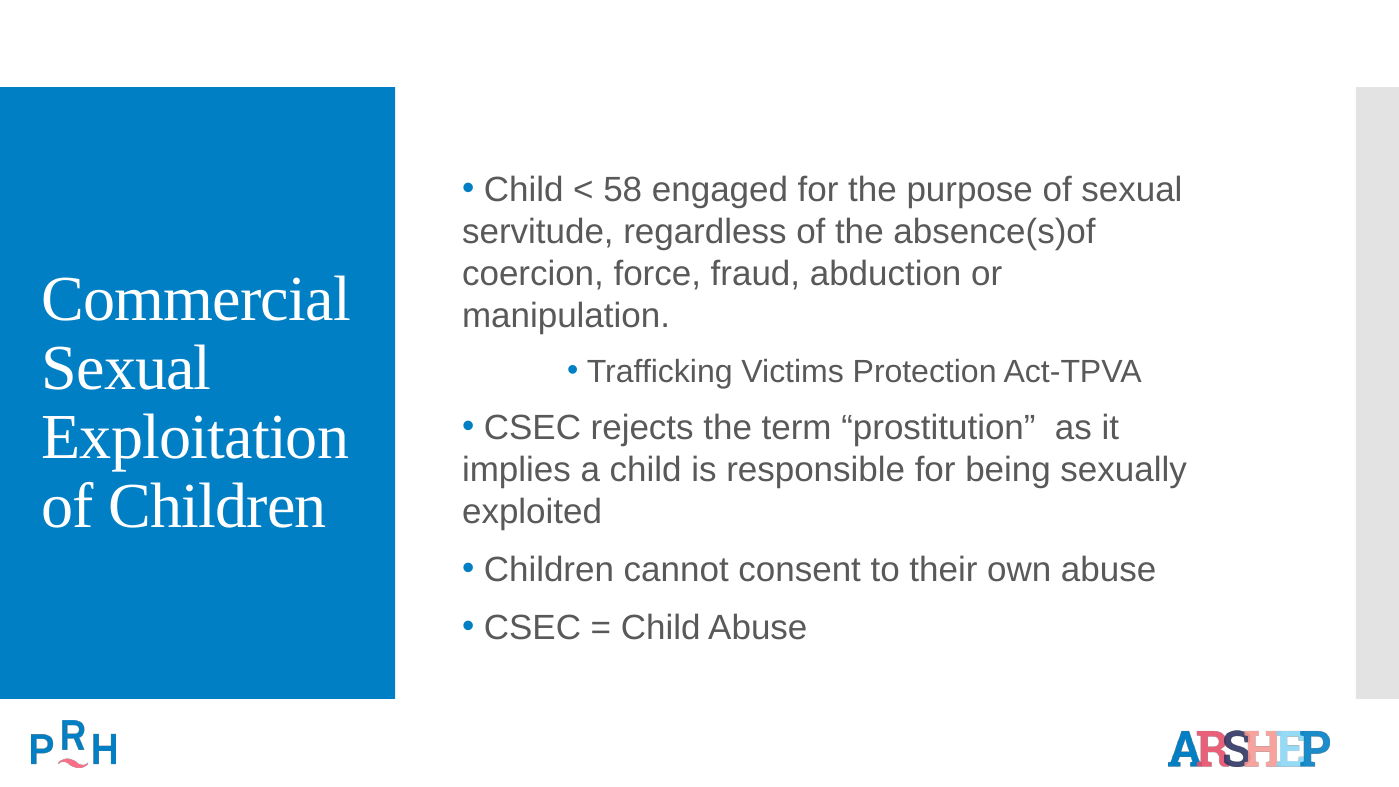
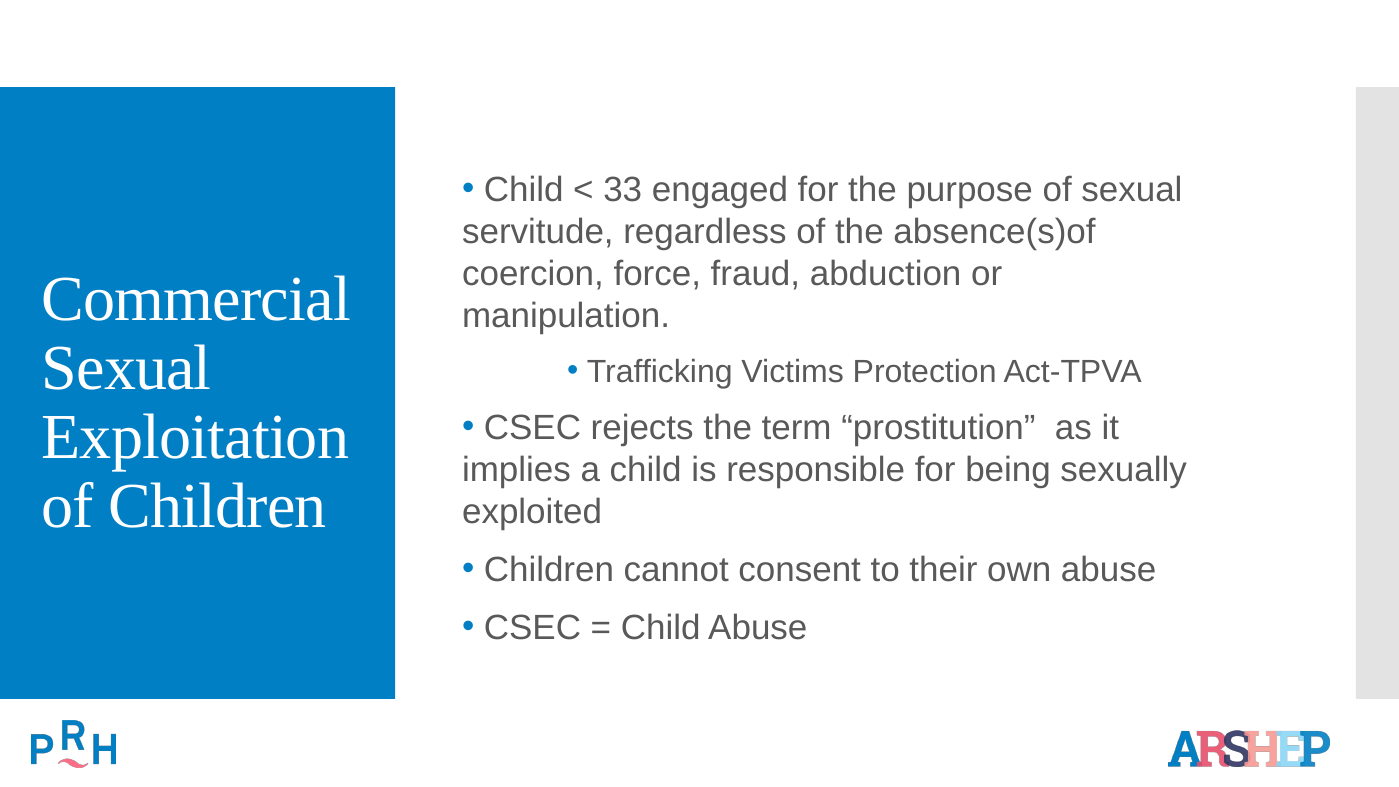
58: 58 -> 33 (623, 190)
